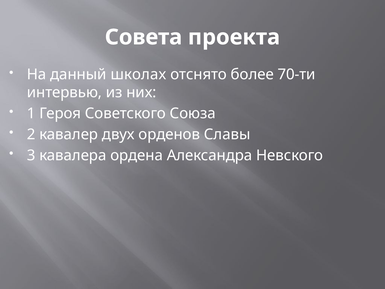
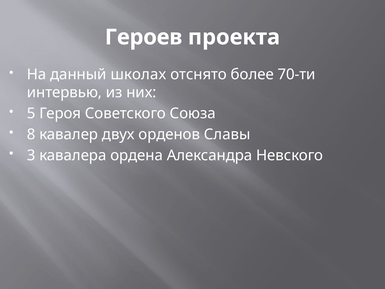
Совета: Совета -> Героев (144, 37)
1: 1 -> 5 (31, 113)
2: 2 -> 8 (31, 134)
